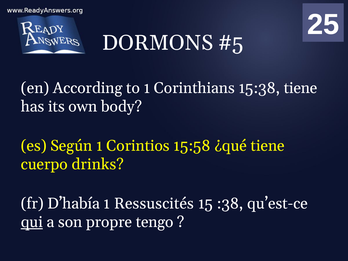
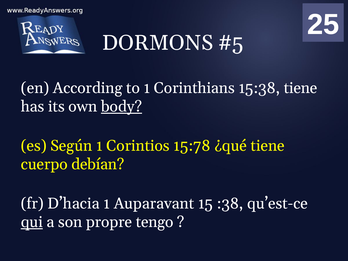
body underline: none -> present (122, 107)
15:58: 15:58 -> 15:78 (192, 146)
drinks: drinks -> debían (98, 164)
D’había: D’había -> D’hacia (74, 203)
Ressuscités: Ressuscités -> Auparavant (154, 203)
